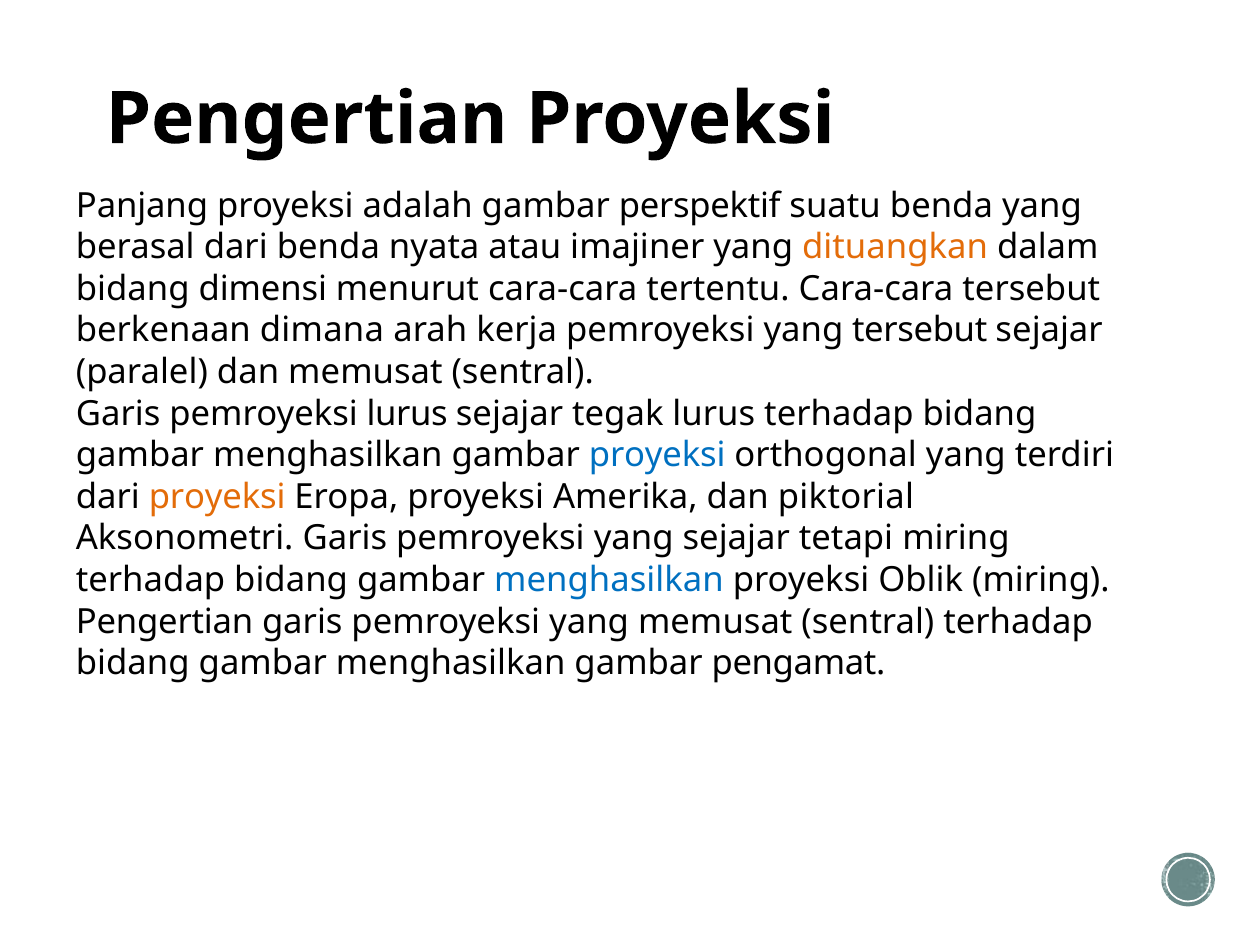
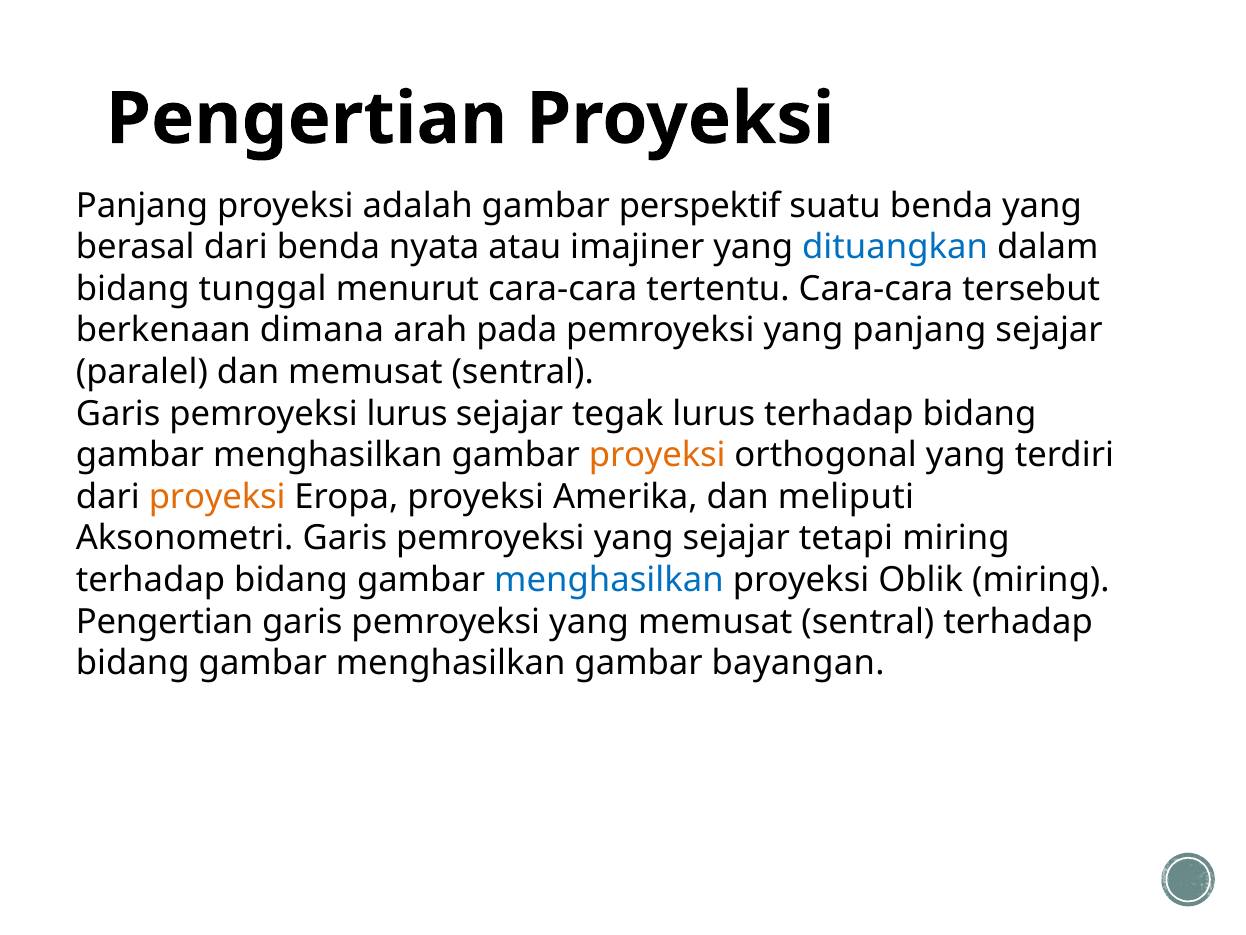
dituangkan colour: orange -> blue (895, 247)
dimensi: dimensi -> tunggal (263, 289)
kerja: kerja -> pada (517, 330)
yang tersebut: tersebut -> panjang (919, 330)
proyeksi colour: blue -> orange (657, 455)
piktorial: piktorial -> meliputi (846, 497)
pengamat: pengamat -> bayangan (798, 663)
